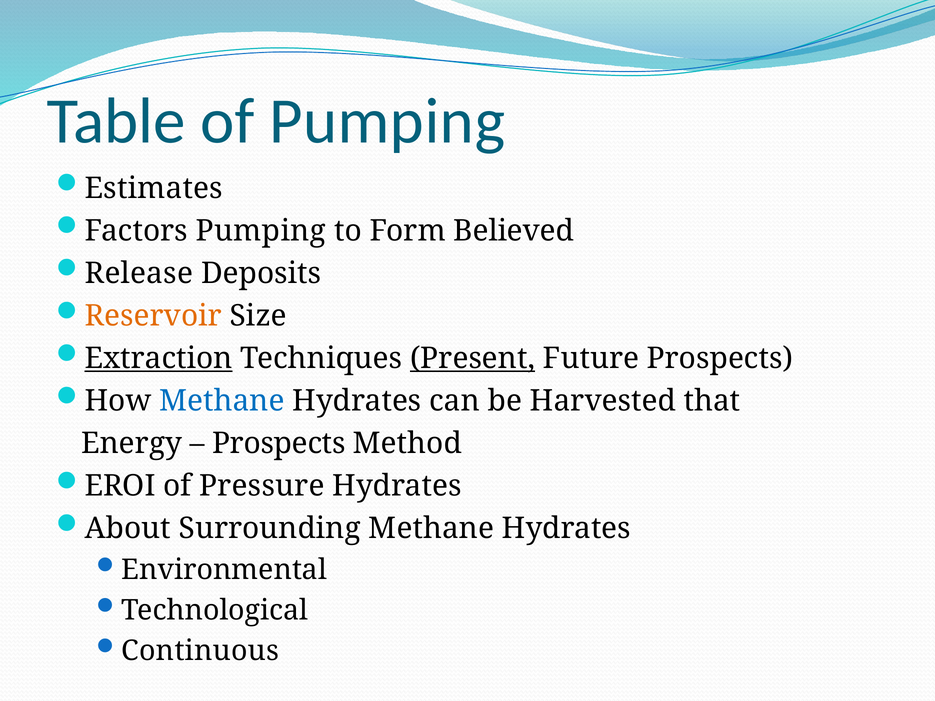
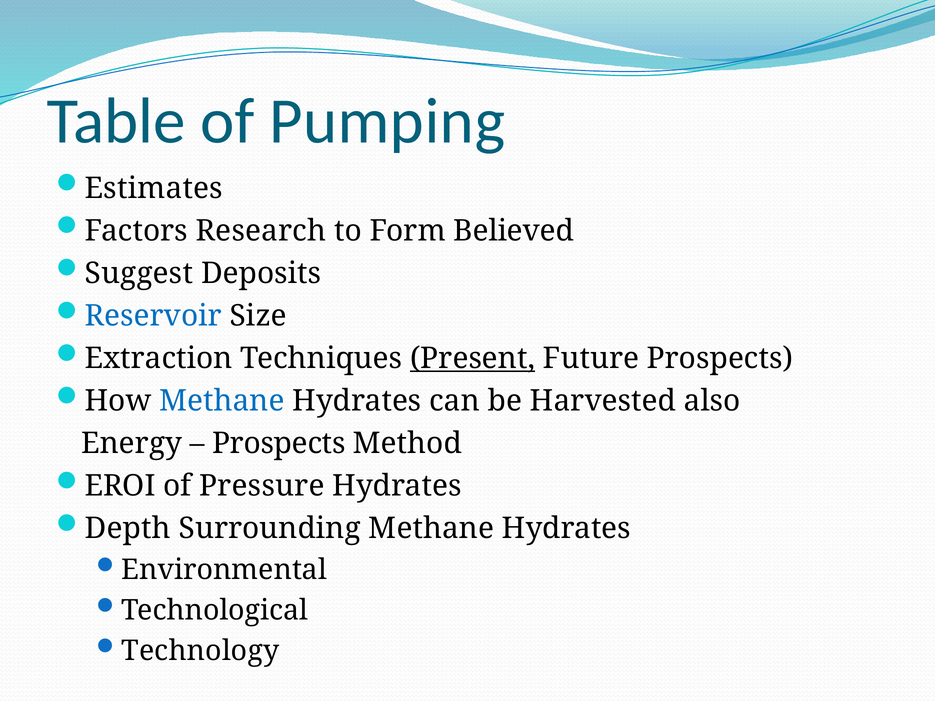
Factors Pumping: Pumping -> Research (261, 231)
Release: Release -> Suggest (139, 273)
Reservoir colour: orange -> blue (153, 316)
Extraction underline: present -> none (159, 358)
that: that -> also (712, 401)
About: About -> Depth (128, 529)
Continuous: Continuous -> Technology (200, 651)
